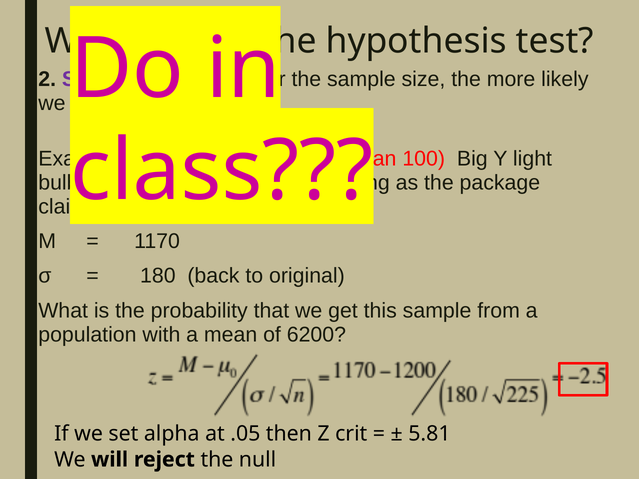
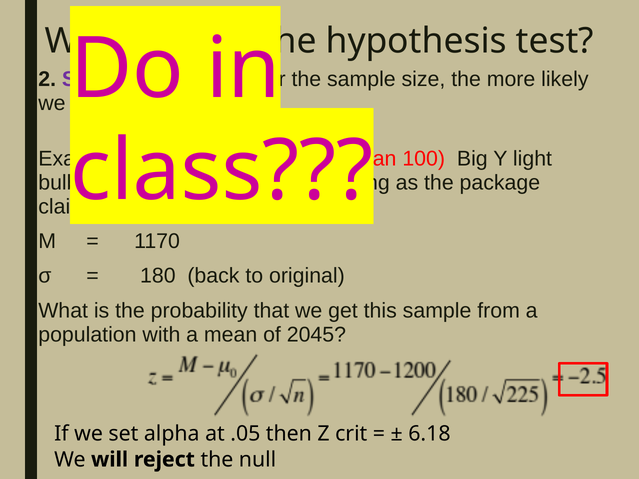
6200: 6200 -> 2045 (316, 335)
5.81: 5.81 -> 6.18 (429, 434)
